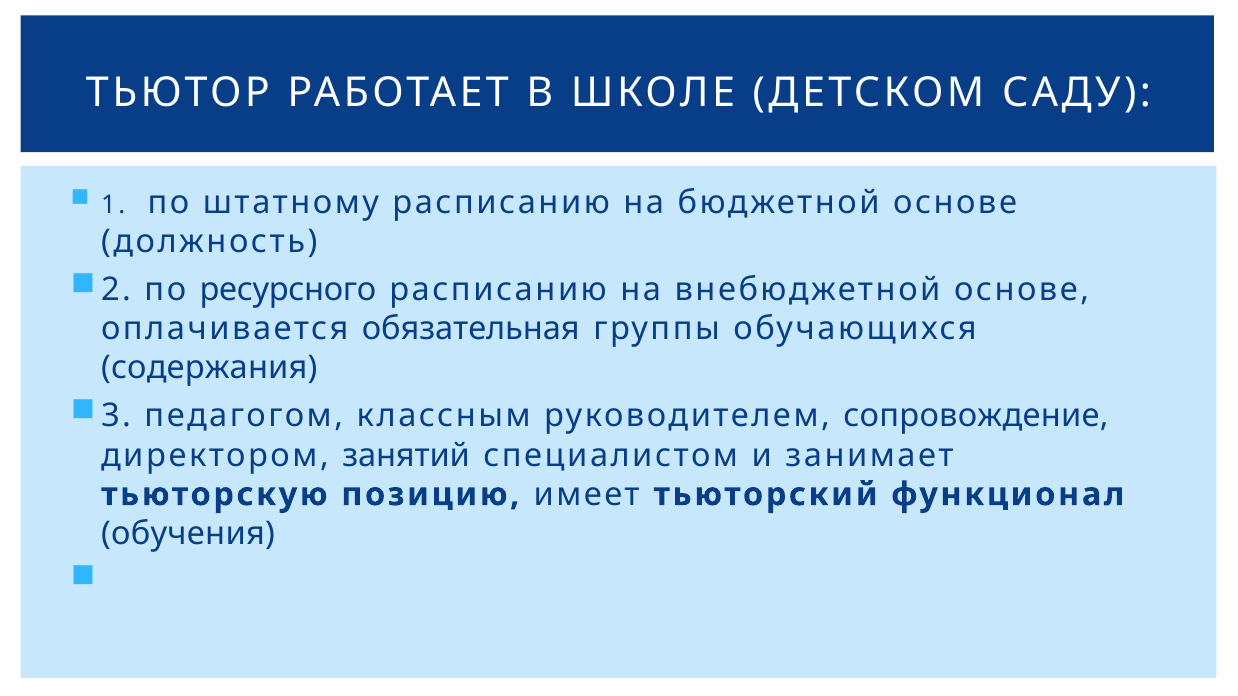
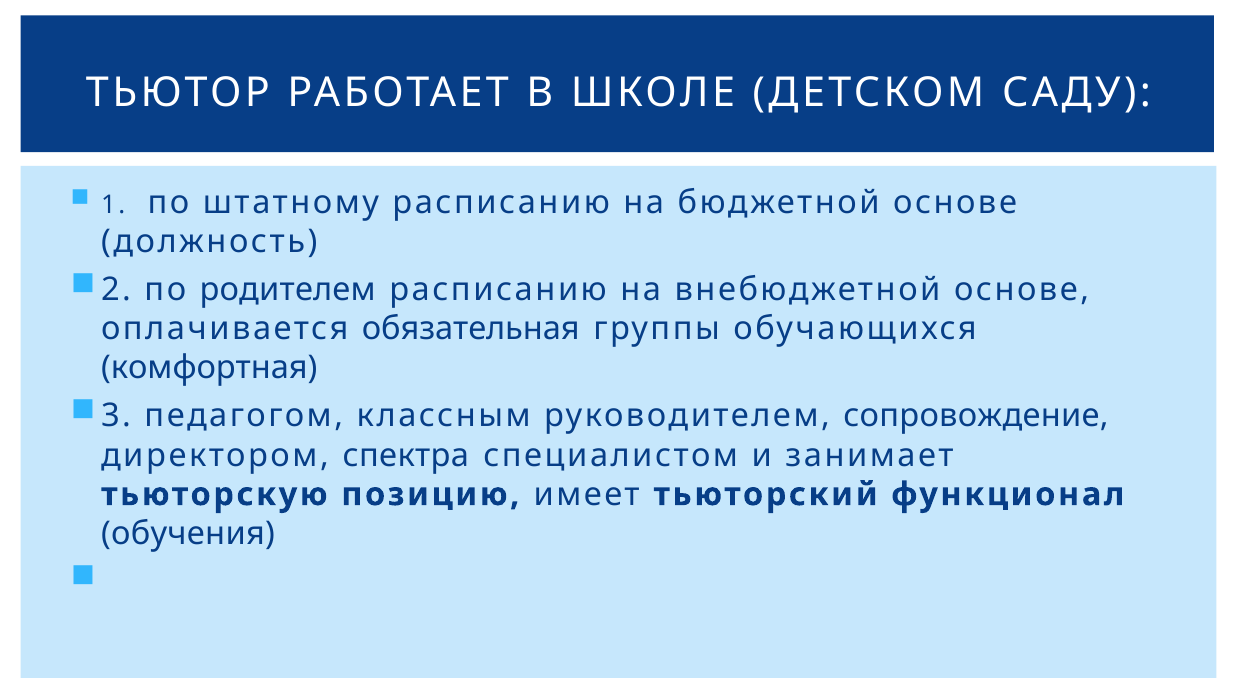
ресурсного: ресурсного -> родителем (288, 290)
содержания: содержания -> комфортная (209, 368)
занятий: занятий -> спектра (406, 456)
